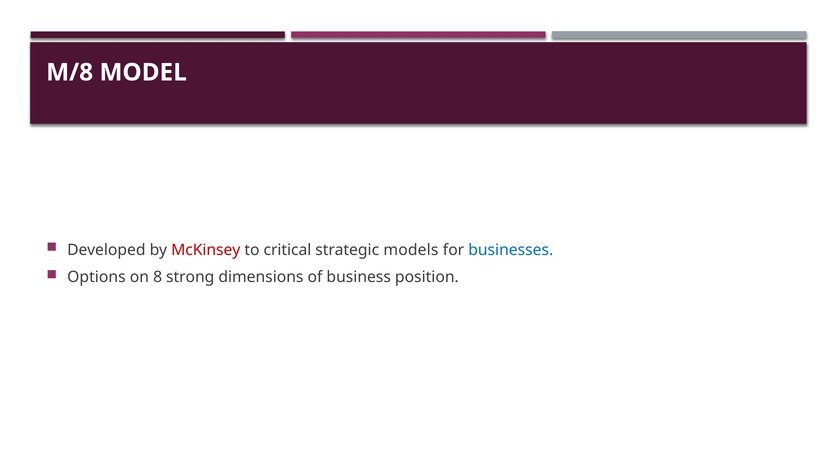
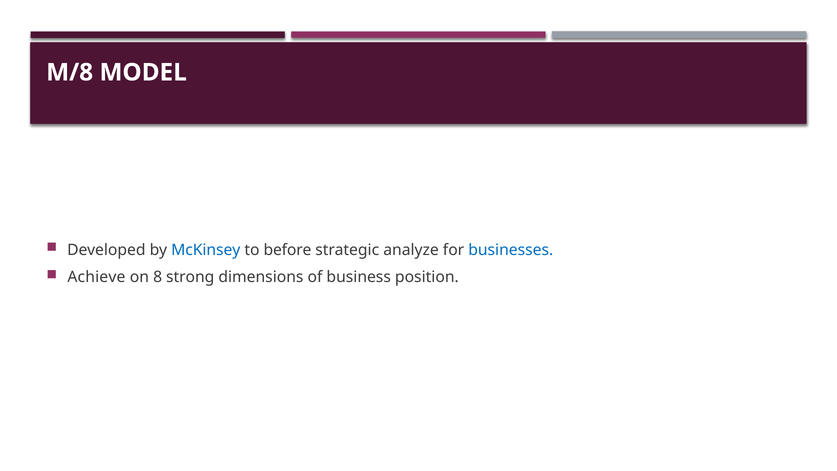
McKinsey colour: red -> blue (206, 250)
critical: critical -> before (287, 250)
models: models -> analyze (411, 250)
Options: Options -> Achieve (96, 277)
